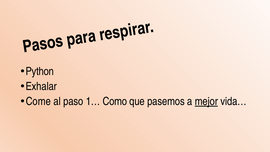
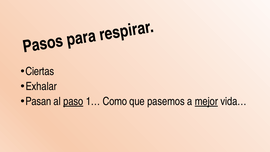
Python: Python -> Ciertas (40, 71)
Come: Come -> Pasan (38, 101)
paso underline: none -> present (73, 101)
